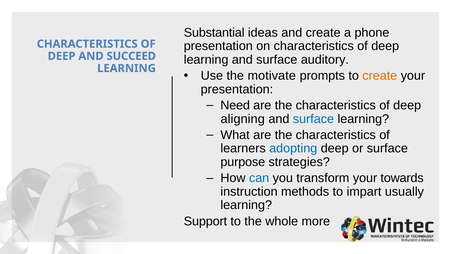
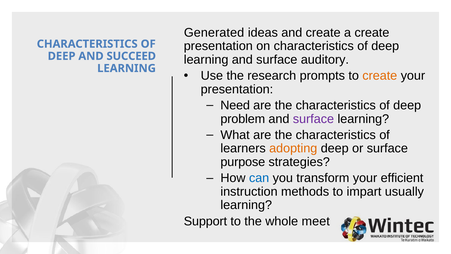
Substantial: Substantial -> Generated (214, 33)
a phone: phone -> create (372, 33)
motivate: motivate -> research (272, 76)
aligning: aligning -> problem (243, 119)
surface colour: blue -> purple (313, 119)
adopting colour: blue -> orange (293, 148)
towards: towards -> efficient (402, 178)
more: more -> meet (316, 221)
